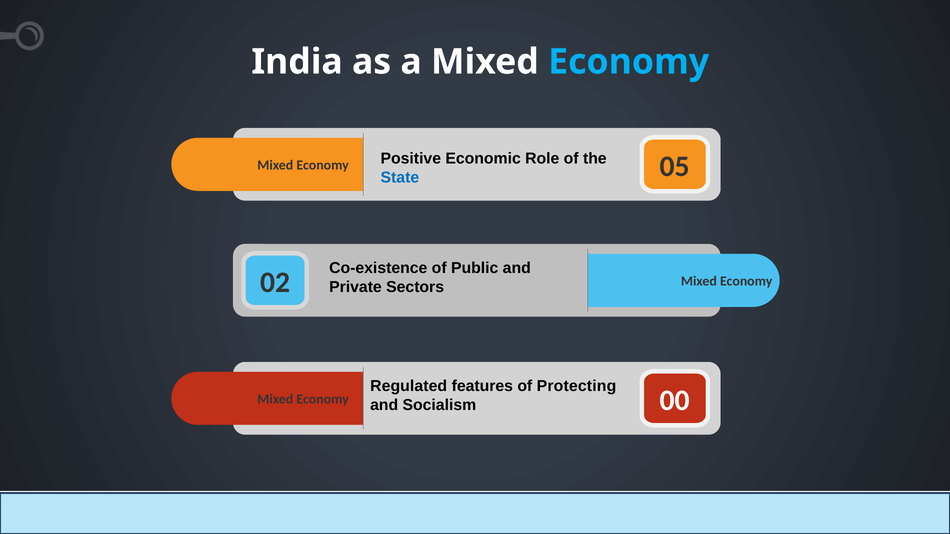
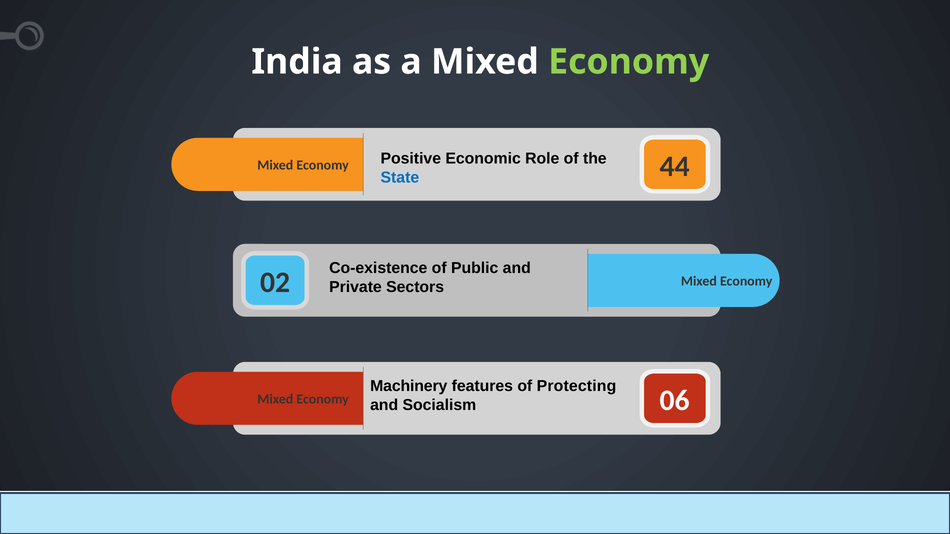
Economy colour: light blue -> light green (629, 62)
05: 05 -> 44 (675, 166)
Regulated: Regulated -> Machinery (409, 386)
00: 00 -> 06 (675, 401)
